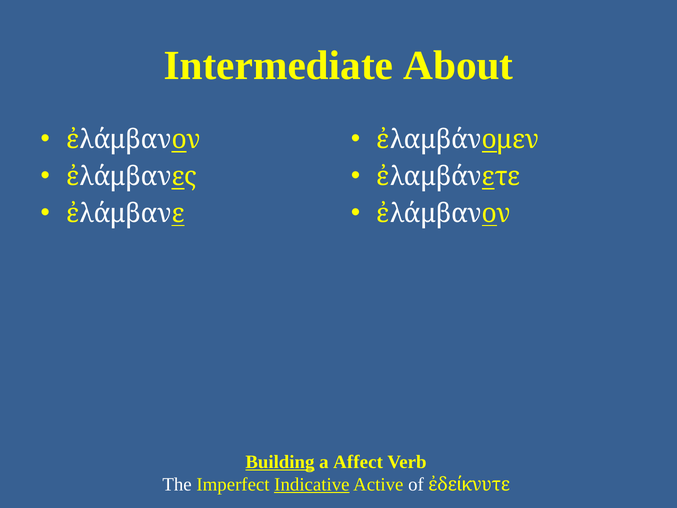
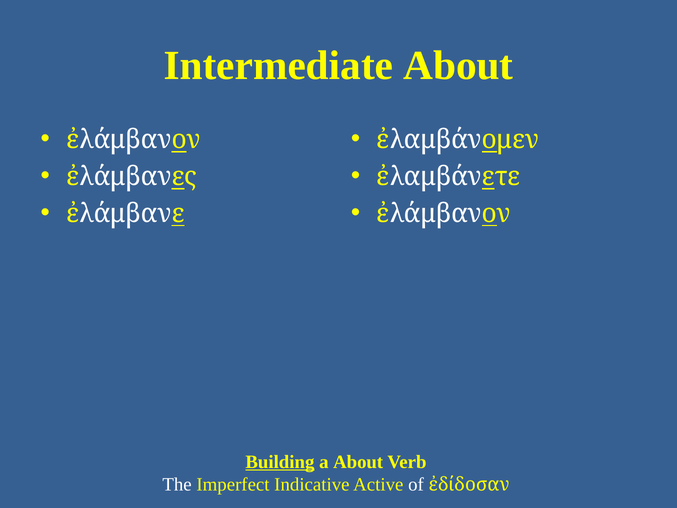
a Affect: Affect -> About (358, 462)
Indicative underline: present -> none (312, 484)
ἐδείκνυτε: ἐδείκνυτε -> ἐδίδοσαν (469, 484)
